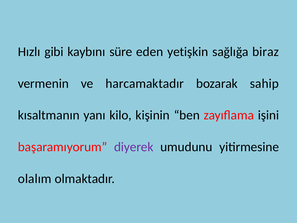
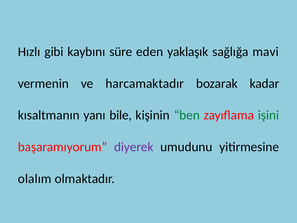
yetişkin: yetişkin -> yaklaşık (188, 52)
biraz: biraz -> mavi (266, 52)
sahip: sahip -> kadar (264, 83)
kilo: kilo -> bile (121, 115)
ben colour: black -> green (187, 115)
işini colour: black -> green (269, 115)
